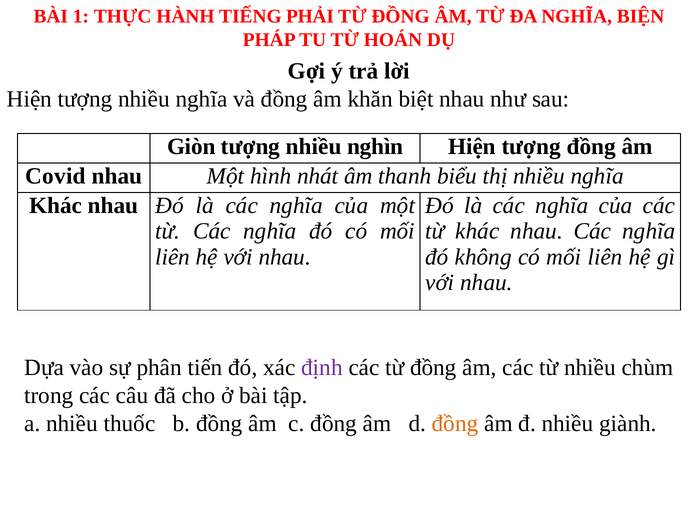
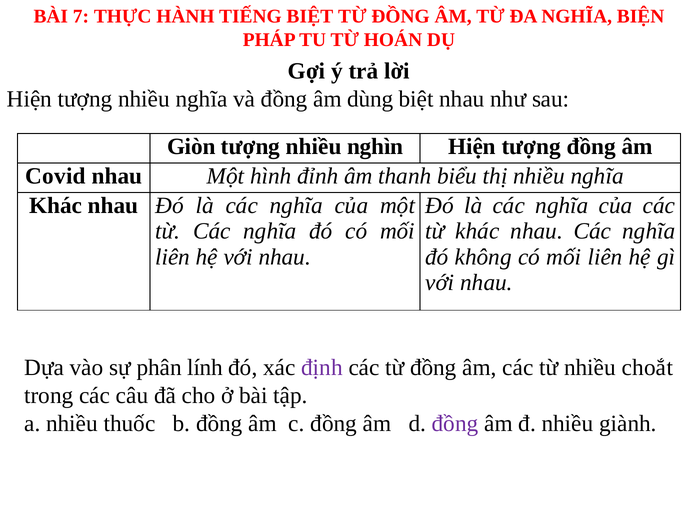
1: 1 -> 7 (81, 16)
TIẾNG PHẢI: PHẢI -> BIỆT (310, 16)
khăn: khăn -> dùng (370, 99)
nhát: nhát -> đỉnh (318, 176)
tiến: tiến -> lính (205, 368)
chùm: chùm -> choắt (647, 368)
đồng colour: orange -> purple (455, 424)
